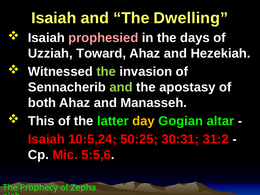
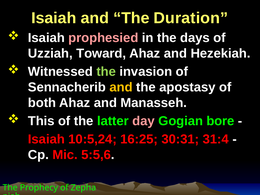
Dwelling: Dwelling -> Duration (191, 18)
and colour: light green -> yellow (121, 87)
day colour: yellow -> pink (144, 121)
altar: altar -> bore (220, 121)
50:25: 50:25 -> 16:25 (139, 139)
31:2: 31:2 -> 31:4 (216, 139)
